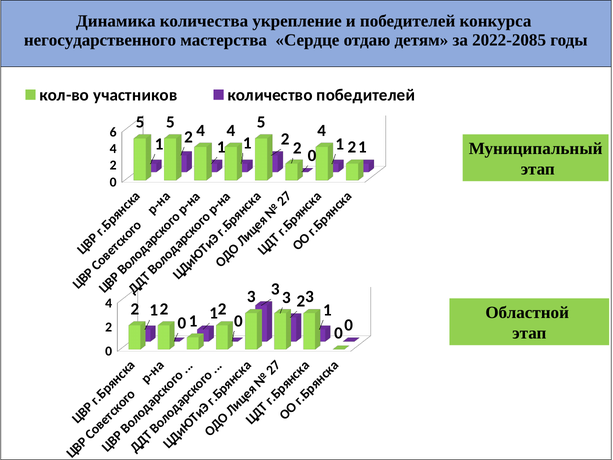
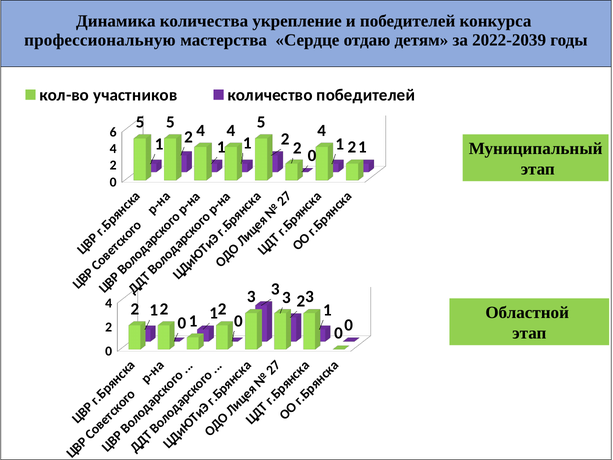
негосударственного: негосударственного -> профессиональную (100, 40)
2022-2085: 2022-2085 -> 2022-2039 (509, 40)
